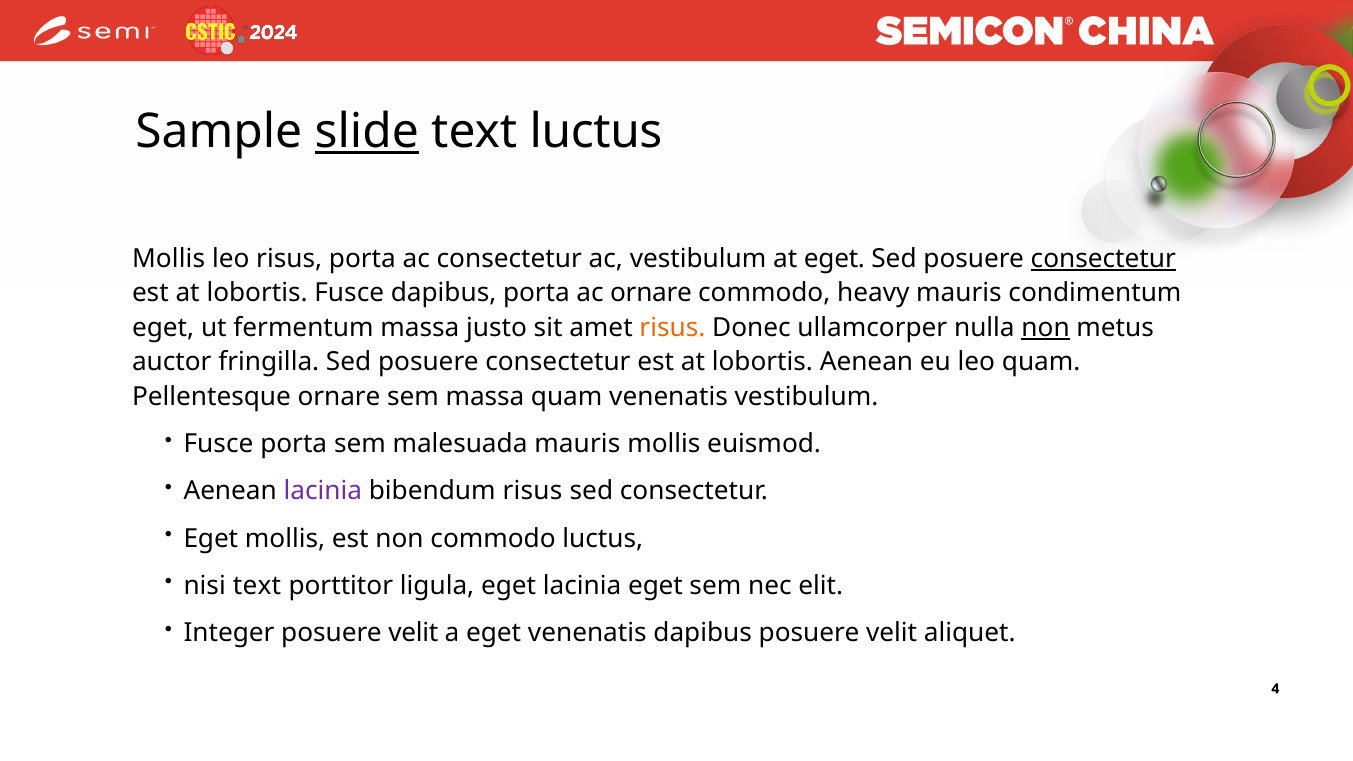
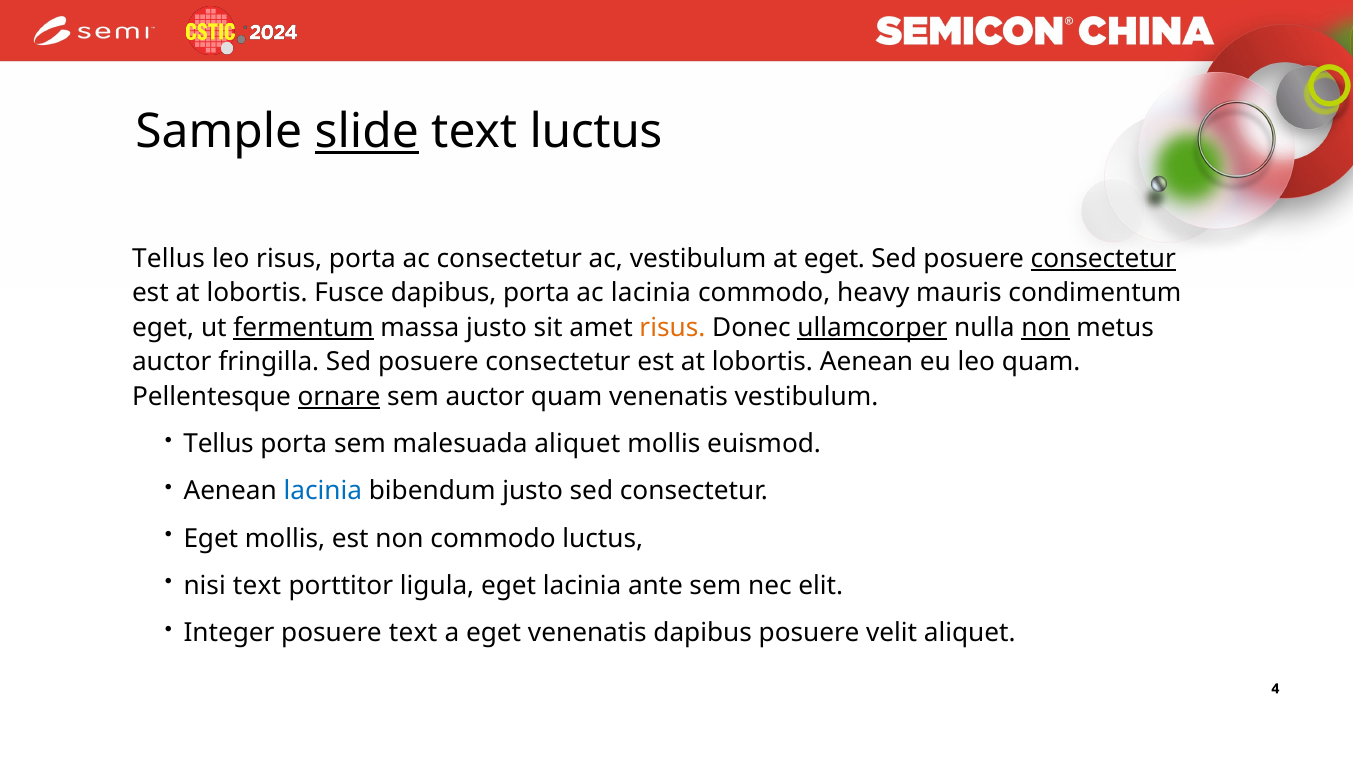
Mollis: Mollis -> Tellus (169, 259)
ac ornare: ornare -> lacinia (651, 293)
fermentum underline: none -> present (304, 328)
ullamcorper underline: none -> present (872, 328)
ornare underline: none -> present (339, 397)
sem massa: massa -> auctor (485, 397)
Fusce: Fusce -> Tellus (219, 444)
malesuada mauris: mauris -> aliquet (577, 444)
lacinia colour: purple -> blue (323, 491)
bibendum risus: risus -> justo (533, 491)
lacinia eget: eget -> ante (655, 586)
Integer posuere velit: velit -> text (413, 633)
